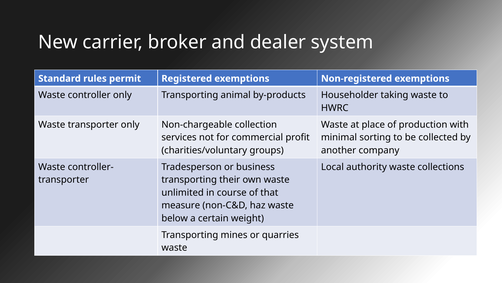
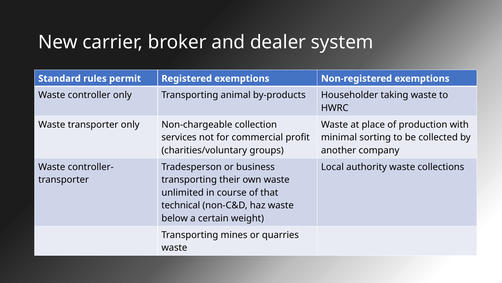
measure: measure -> technical (181, 205)
